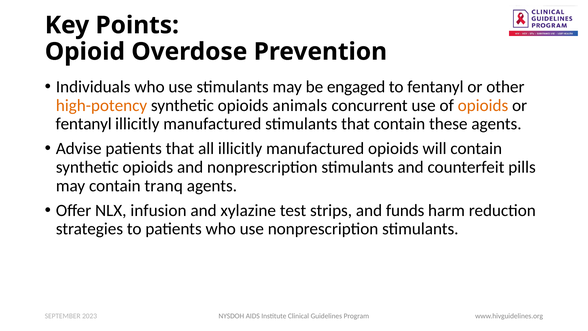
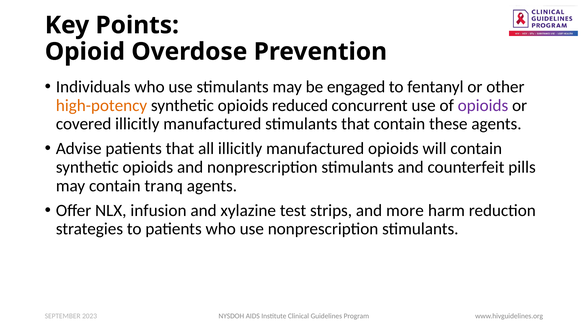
animals: animals -> reduced (300, 105)
opioids colour: orange -> purple (483, 105)
fentanyl: fentanyl -> covered (84, 124)
funds: funds -> more (405, 210)
